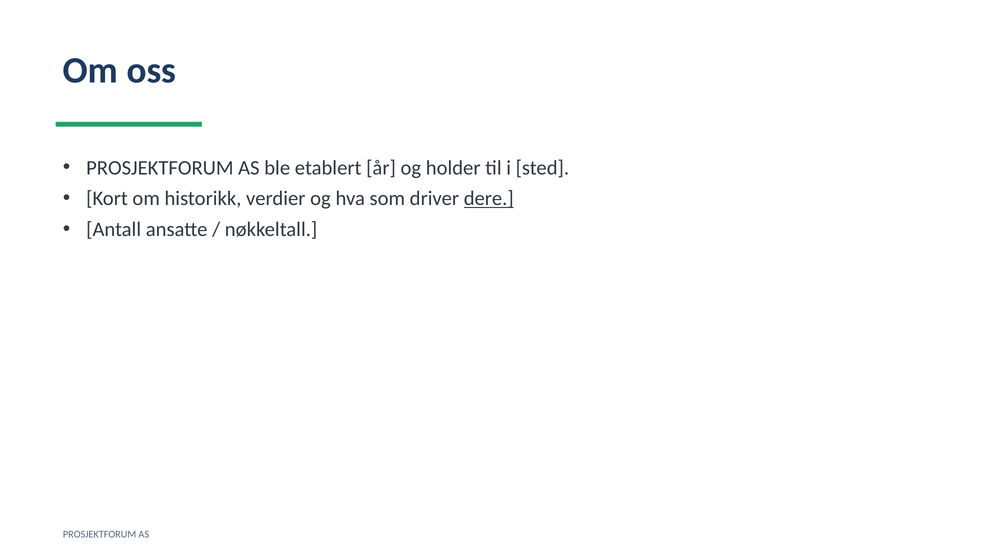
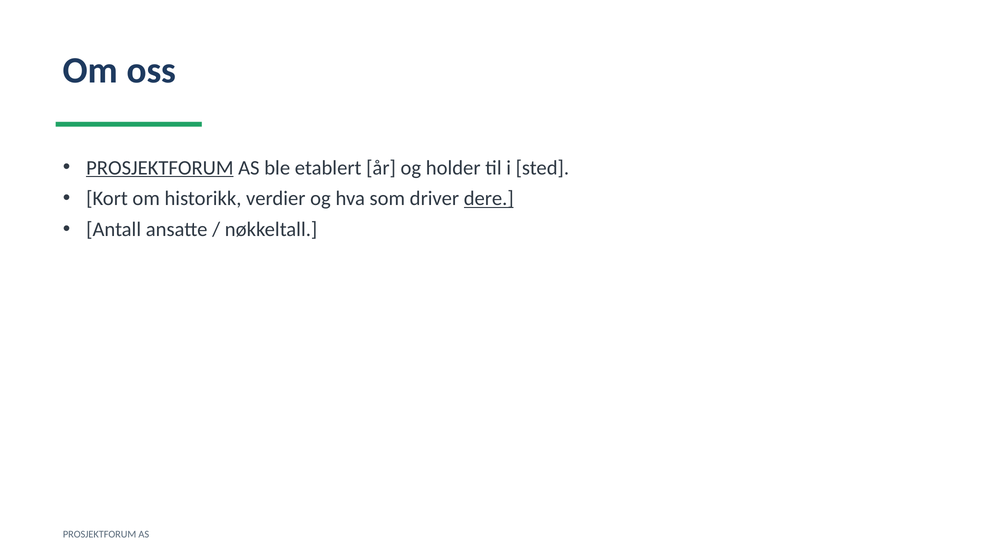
PROSJEKTFORUM underline: none -> present (160, 168)
